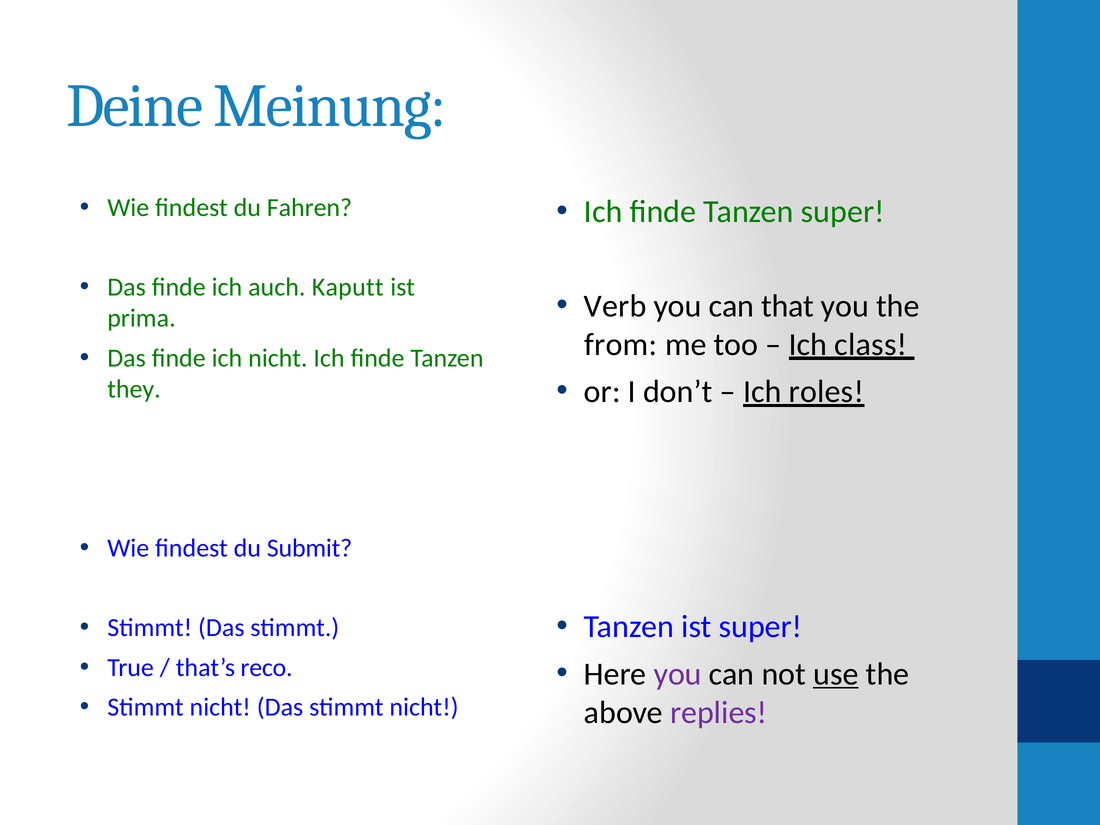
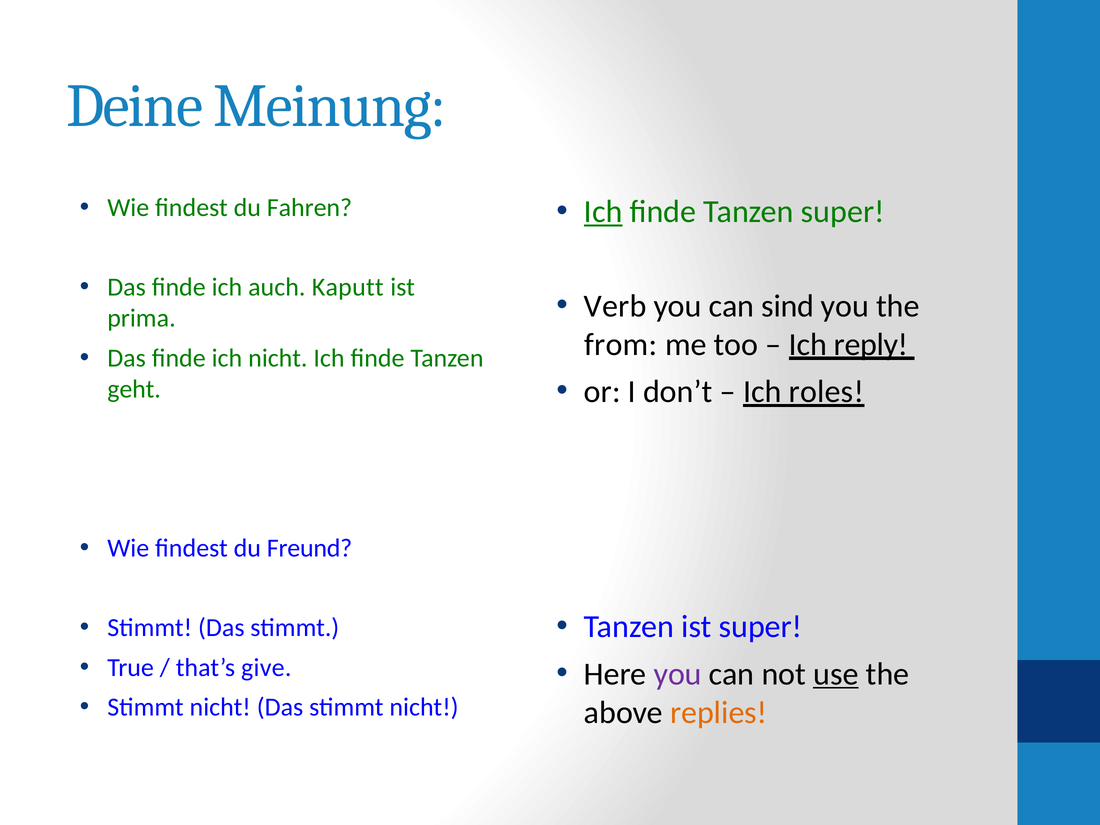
Ich underline: none -> present (603, 212)
that: that -> sind (788, 306)
class: class -> reply (871, 344)
they: they -> geht (134, 389)
Submit: Submit -> Freund (310, 548)
reco: reco -> give (266, 668)
replies colour: purple -> orange (719, 712)
